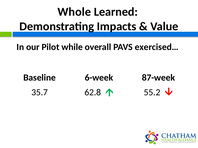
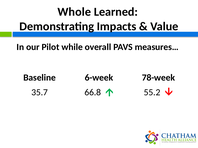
exercised…: exercised… -> measures… (157, 47)
87-week: 87-week -> 78-week (158, 78)
62.8: 62.8 -> 66.8 (93, 93)
